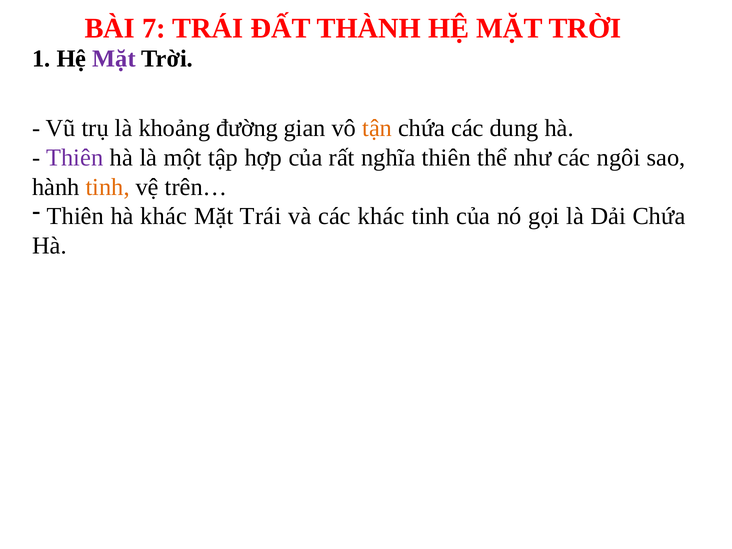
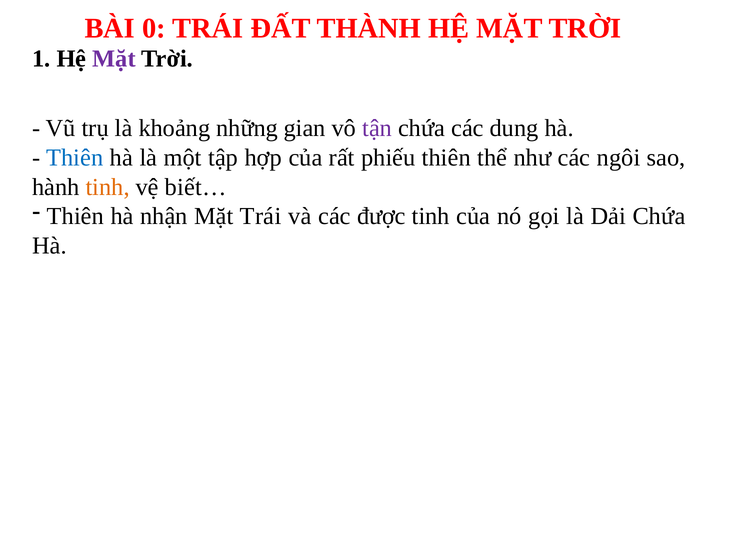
7: 7 -> 0 (154, 28)
đường: đường -> những (247, 128)
tận colour: orange -> purple (377, 128)
Thiên colour: purple -> blue (75, 158)
nghĩa: nghĩa -> phiếu (388, 158)
trên…: trên… -> biết… (196, 187)
hà khác: khác -> nhận (164, 216)
các khác: khác -> được (381, 216)
